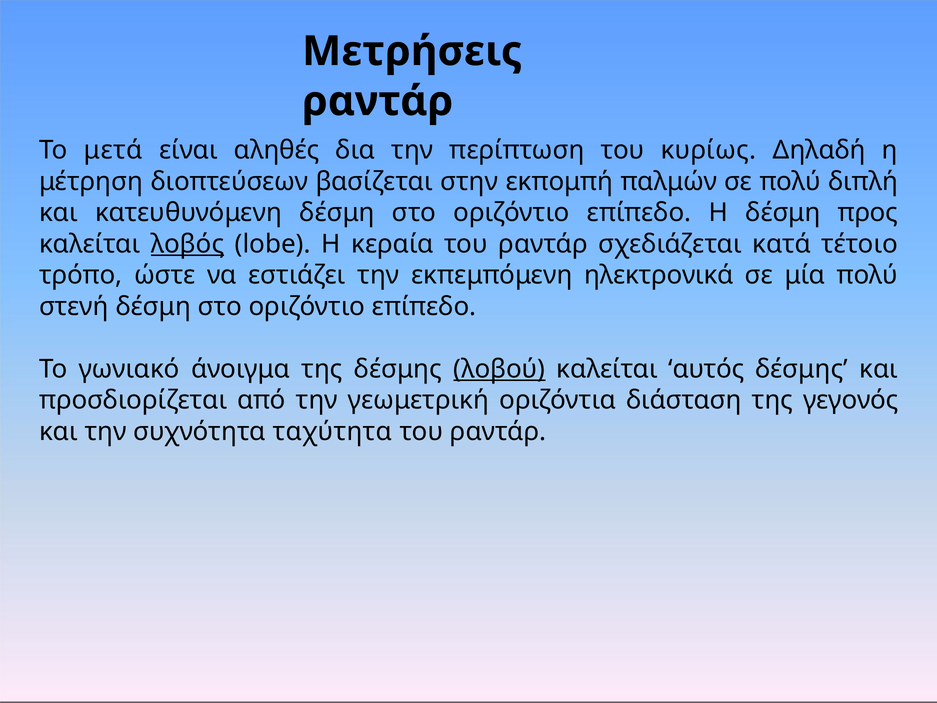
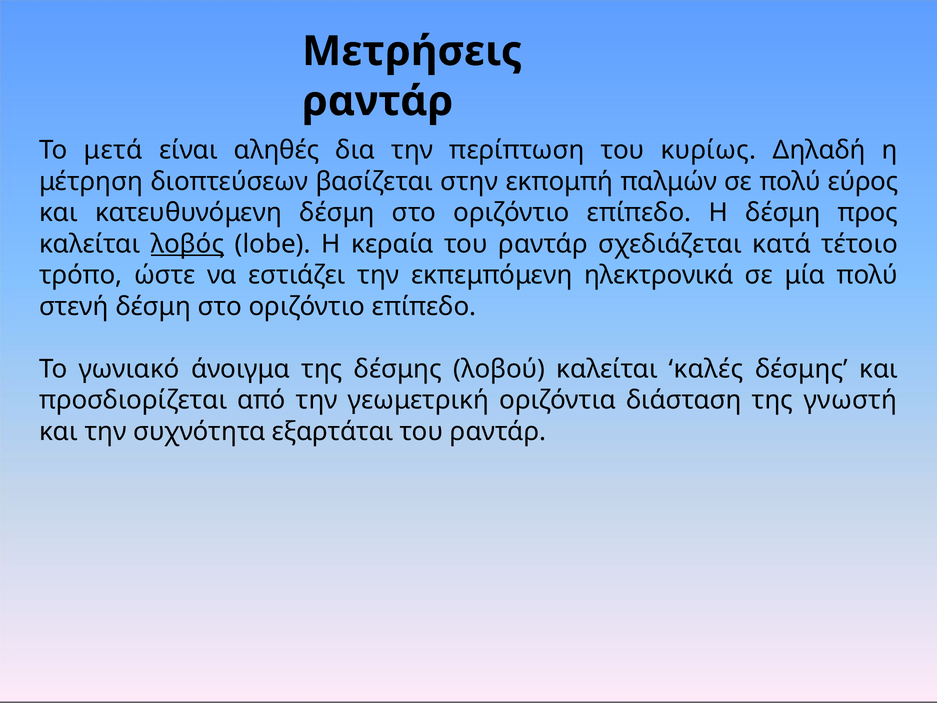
διπλή: διπλή -> εύρος (863, 181)
λοβού underline: present -> none (499, 369)
αυτός: αυτός -> καλές (706, 369)
γεγονός: γεγονός -> γνωστή (851, 400)
ταχύτητα: ταχύτητα -> εξαρτάται (333, 431)
